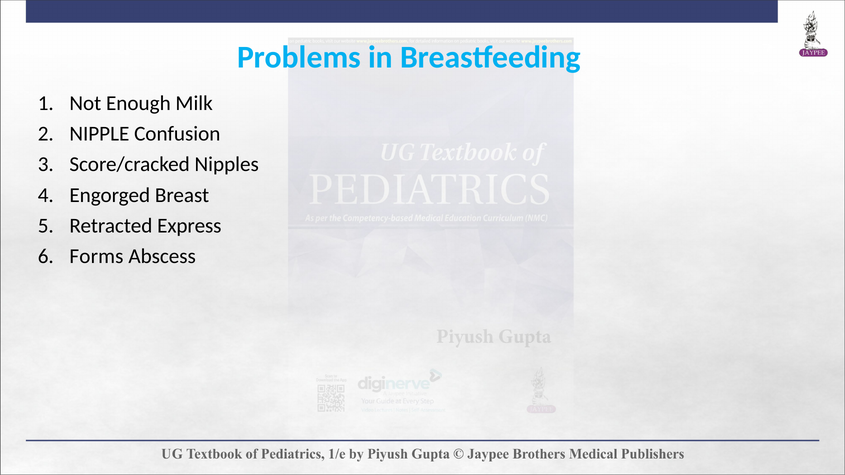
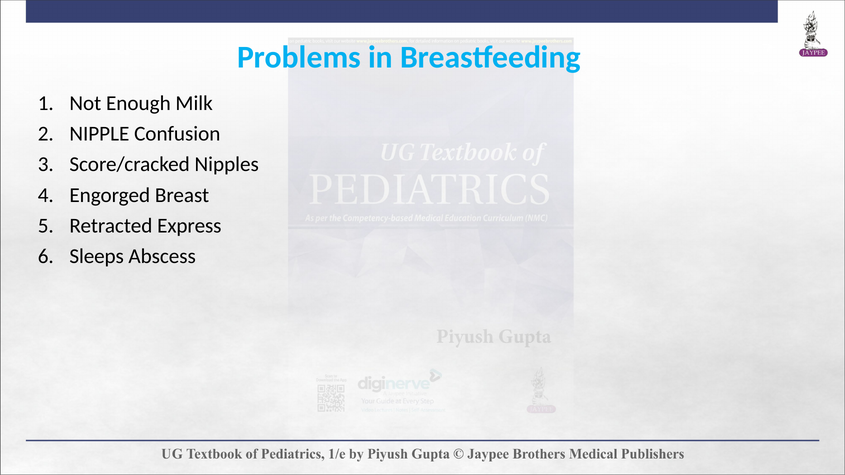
Forms: Forms -> Sleeps (97, 257)
